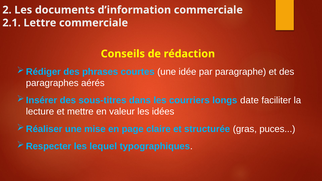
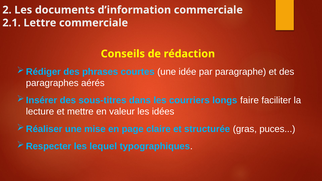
date: date -> faire (249, 100)
